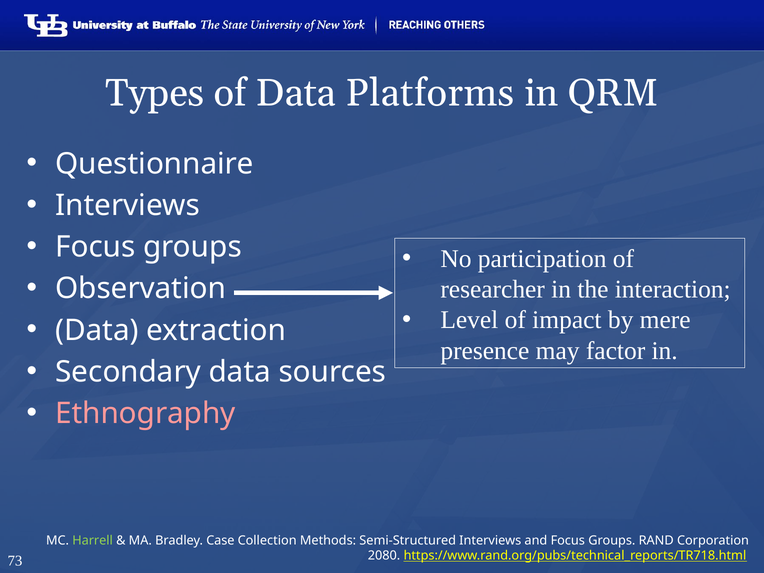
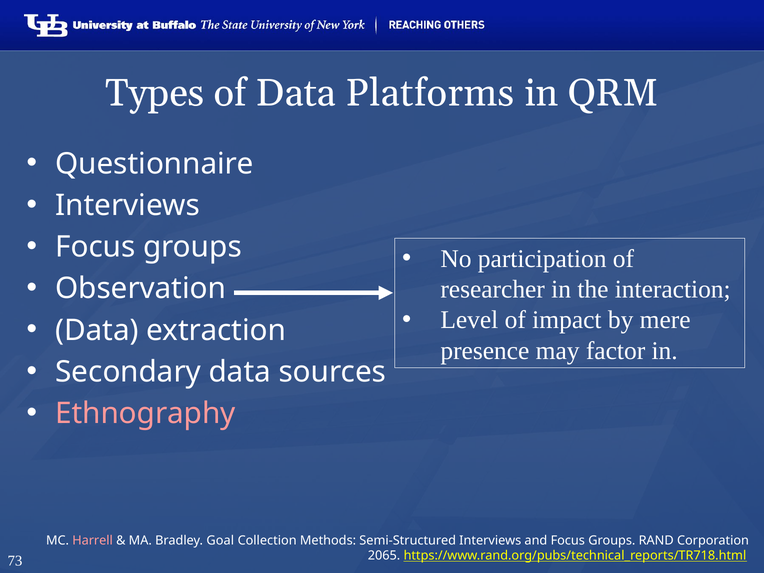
Harrell colour: light green -> pink (93, 540)
Case: Case -> Goal (220, 540)
2080: 2080 -> 2065 (384, 556)
